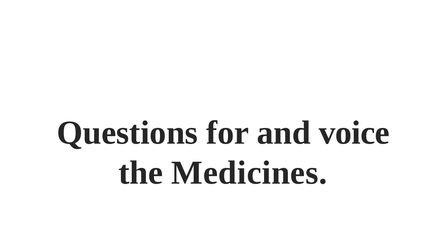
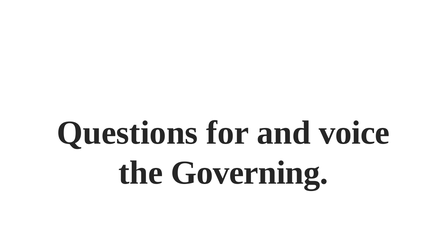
Medicines: Medicines -> Governing (250, 173)
